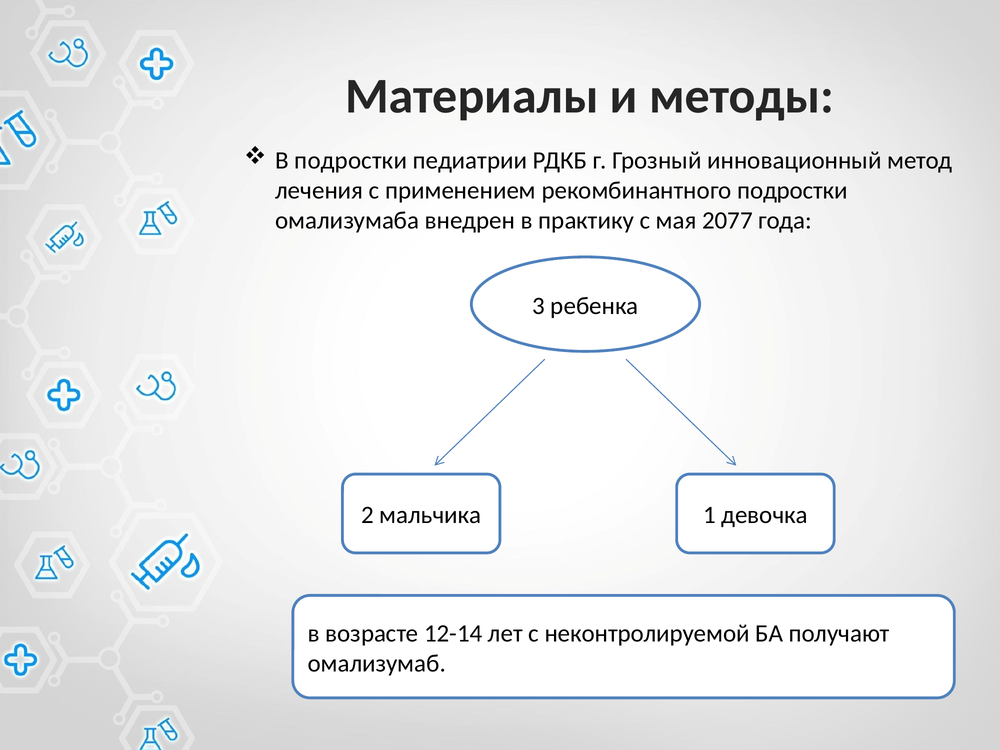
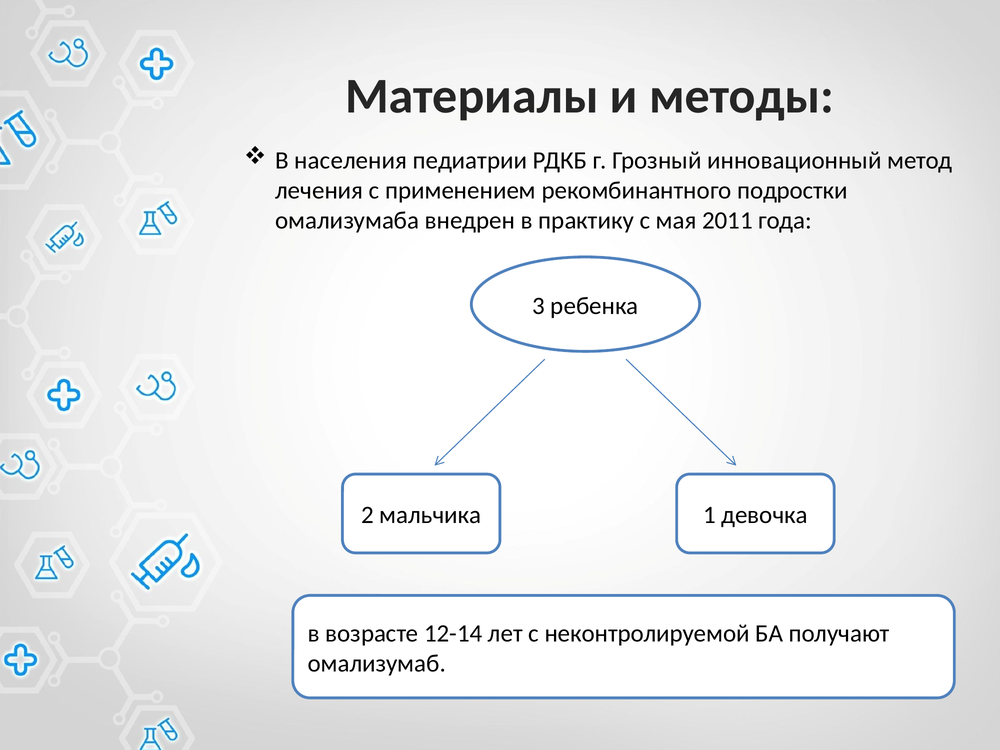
В подростки: подростки -> населения (351, 160)
2077: 2077 -> 2011 (727, 220)
